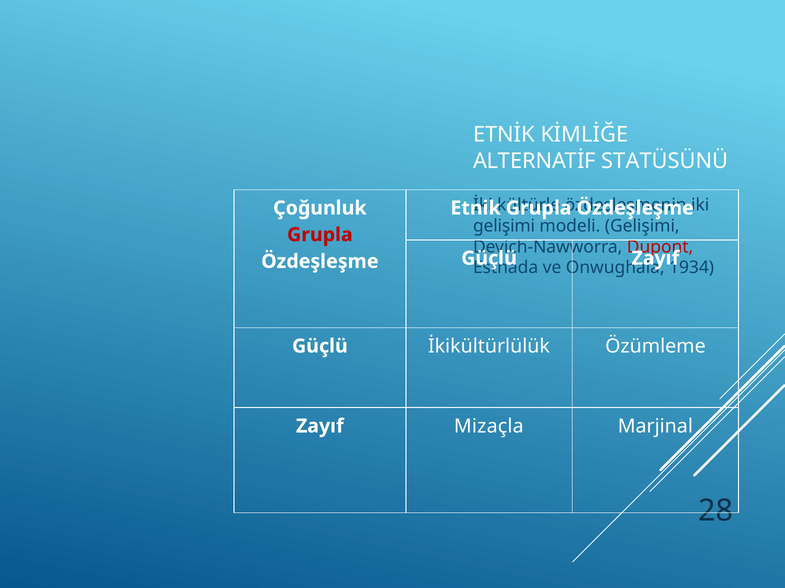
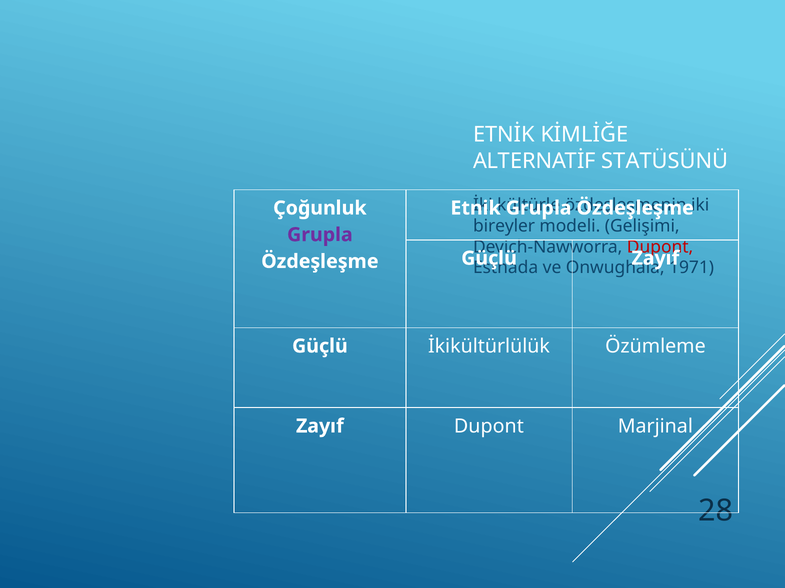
gelişimi: gelişimi -> bireyler (504, 226)
Grupla colour: red -> purple (320, 235)
1934: 1934 -> 1971 (692, 268)
Zayıf Mizaçla: Mizaçla -> Dupont (489, 427)
